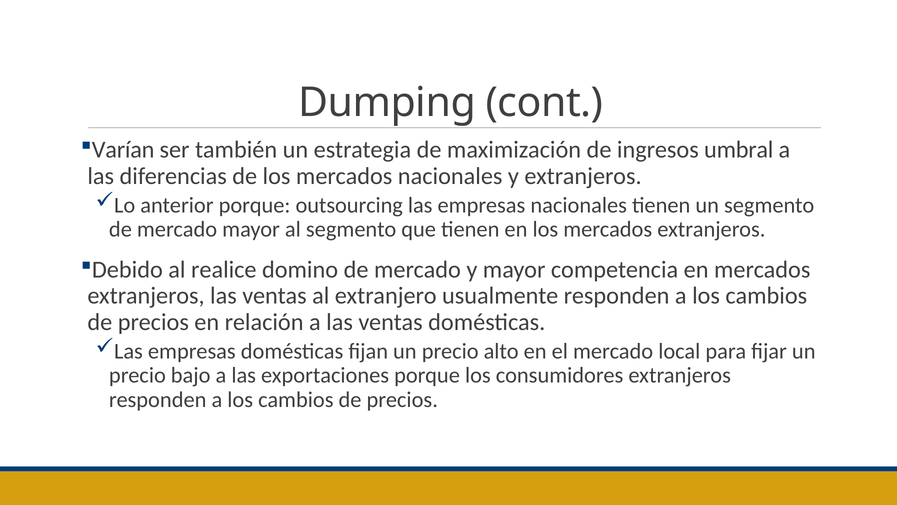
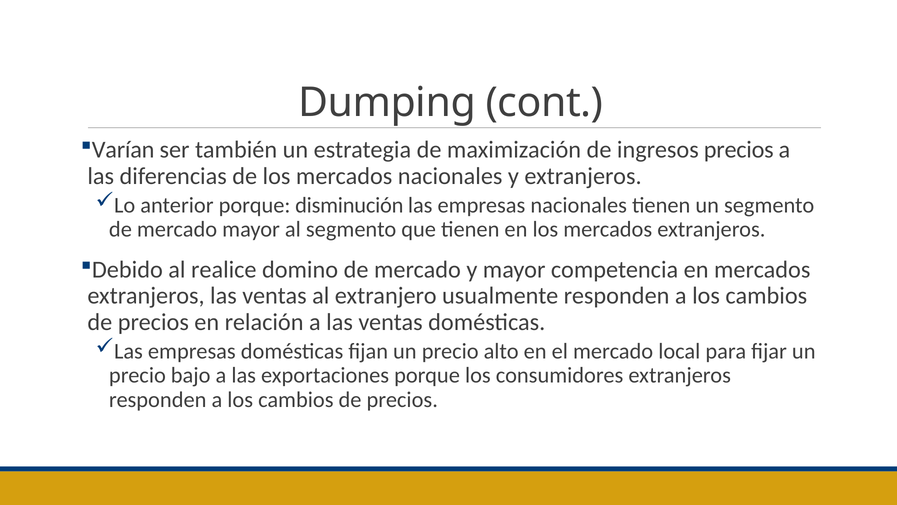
ingresos umbral: umbral -> precios (739, 150)
outsourcing: outsourcing -> disminución (349, 205)
